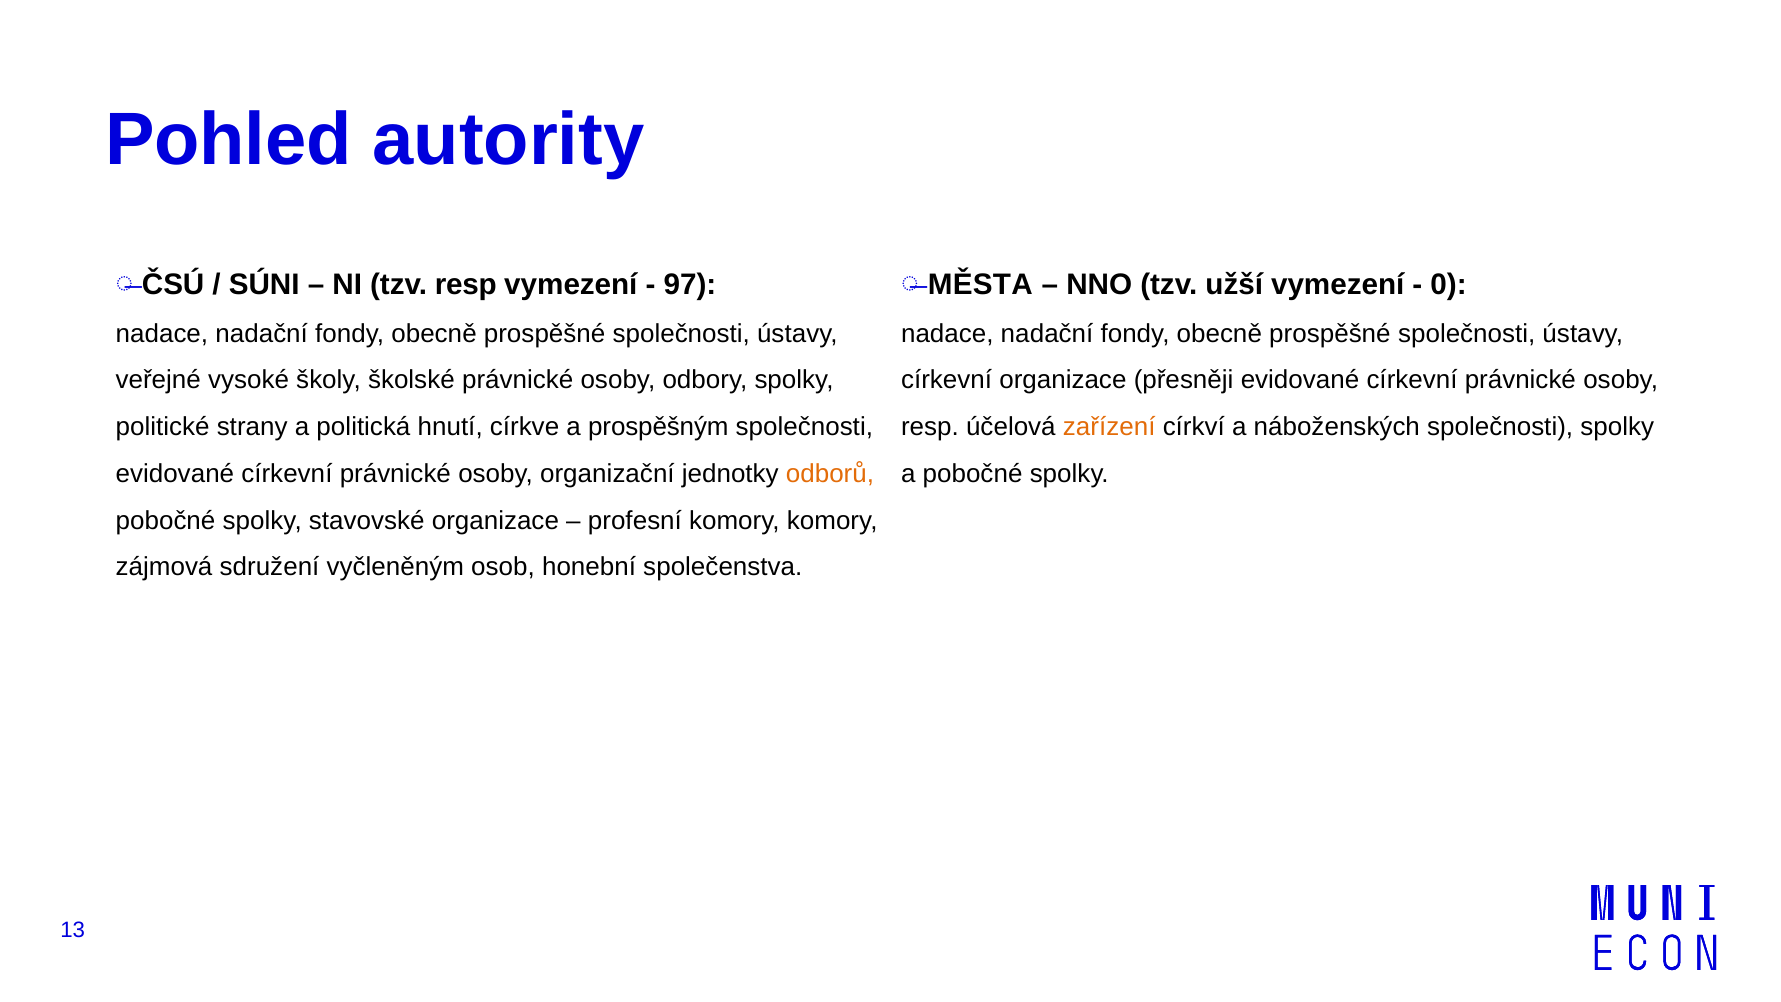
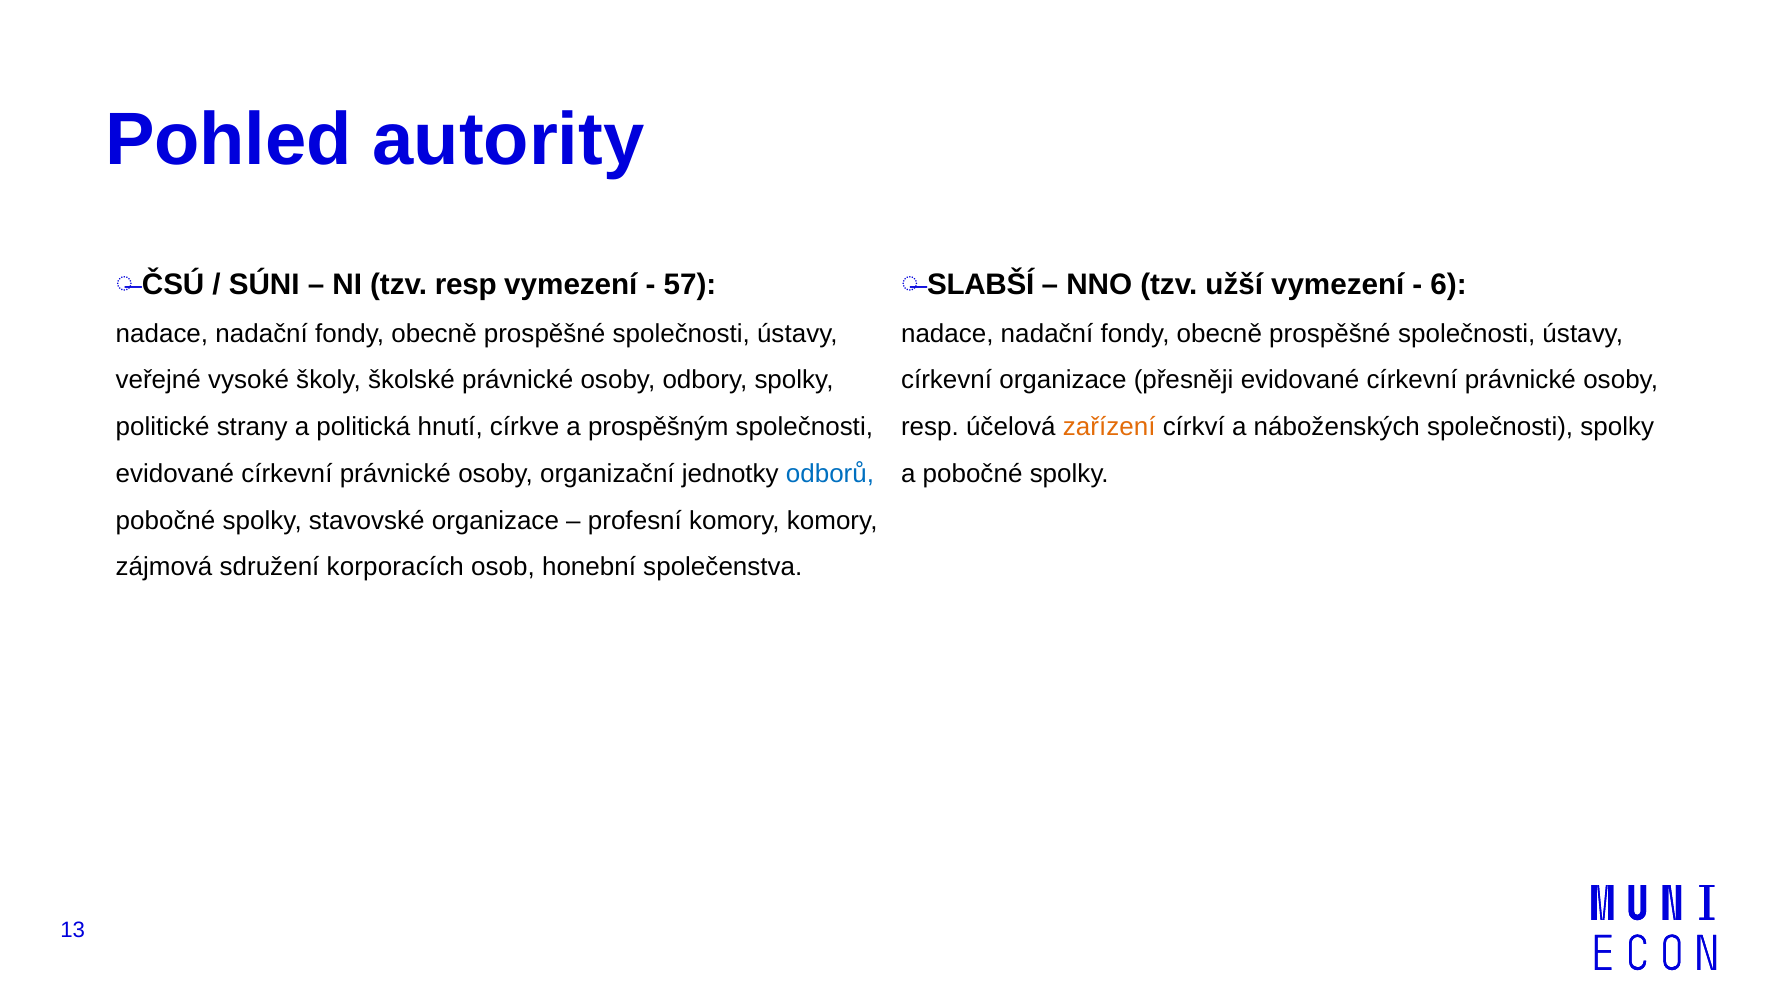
97: 97 -> 57 (690, 285)
MĚSTA: MĚSTA -> SLABŠÍ (981, 285)
0: 0 -> 6 (1449, 285)
odborů colour: orange -> blue (830, 474)
vyčleněným: vyčleněným -> korporacích (395, 567)
